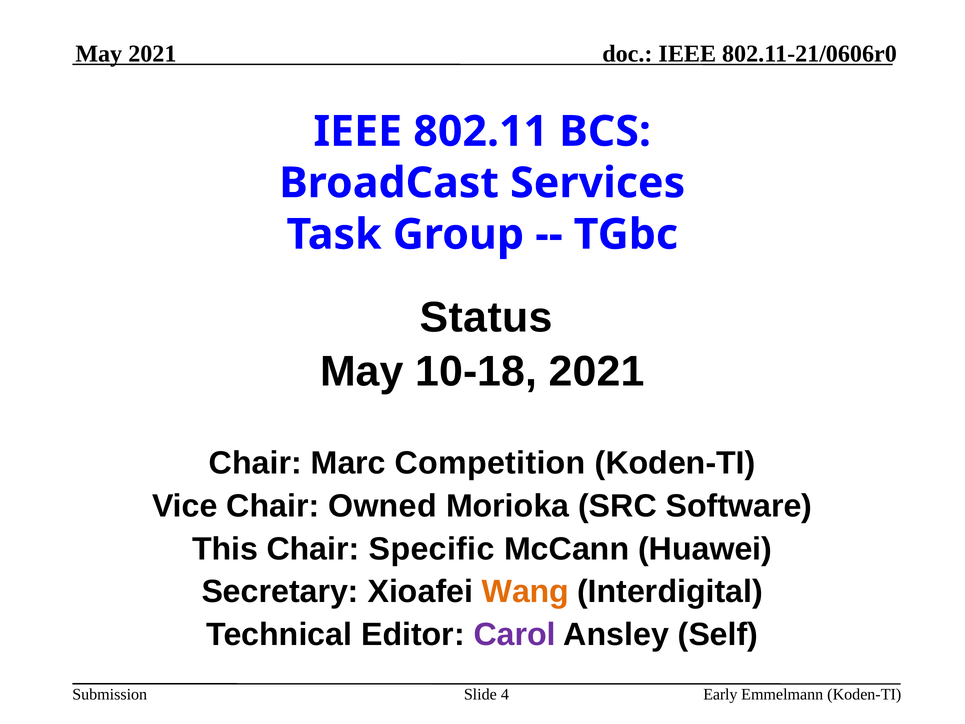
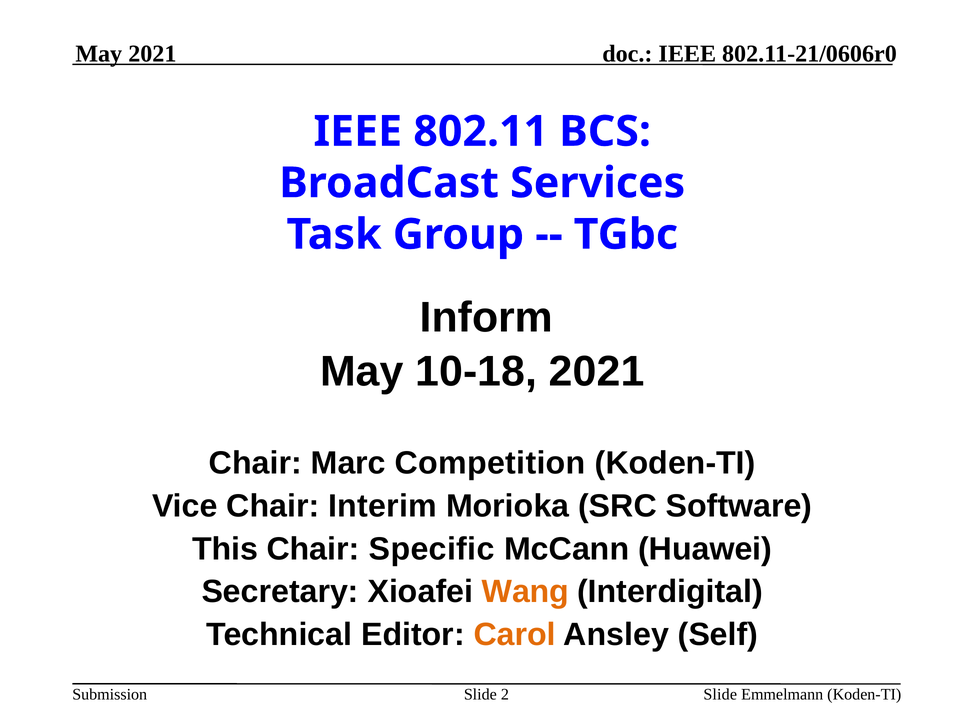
Status: Status -> Inform (486, 317)
Owned: Owned -> Interim (383, 506)
Carol colour: purple -> orange (515, 634)
4: 4 -> 2 (505, 694)
Early: Early -> Slide (720, 694)
